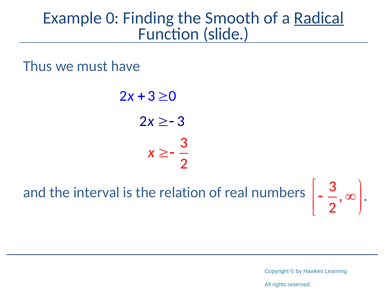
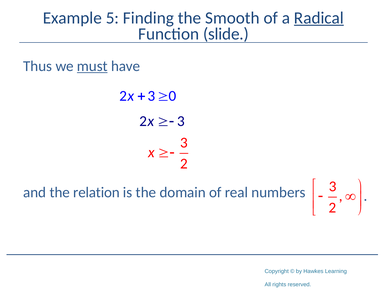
Example 0: 0 -> 5 (112, 18)
must underline: none -> present (92, 66)
interval: interval -> relation (97, 193)
relation: relation -> domain (183, 193)
